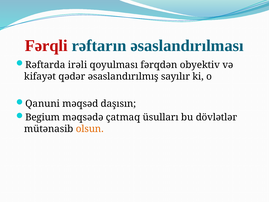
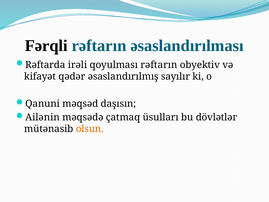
Fərqli colour: red -> black (46, 46)
qoyulması fərqdən: fərqdən -> rəftarın (159, 65)
Begium: Begium -> Ailənin (43, 117)
